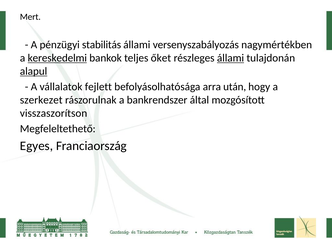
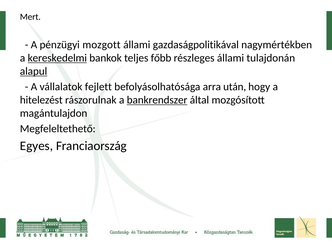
stabilitás: stabilitás -> mozgott (101, 45)
versenyszabályozás: versenyszabályozás -> gazdaságpolitikával (196, 45)
őket: őket -> főbb (161, 58)
állami underline: present -> none (231, 58)
szerkezet: szerkezet -> hitelezést (41, 100)
bankrendszer underline: none -> present (157, 100)
visszaszorítson: visszaszorítson -> magántulajdon (54, 113)
